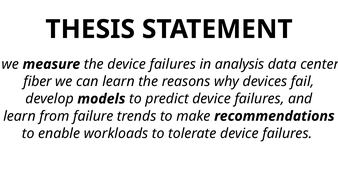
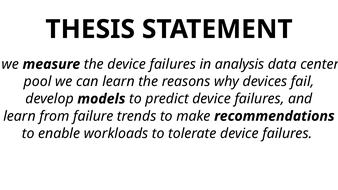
fiber: fiber -> pool (37, 82)
